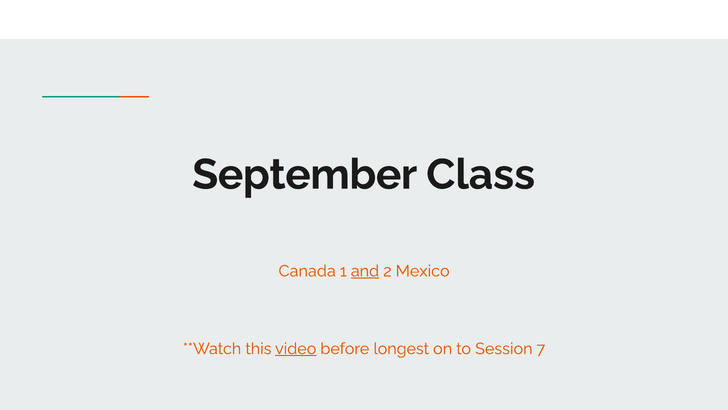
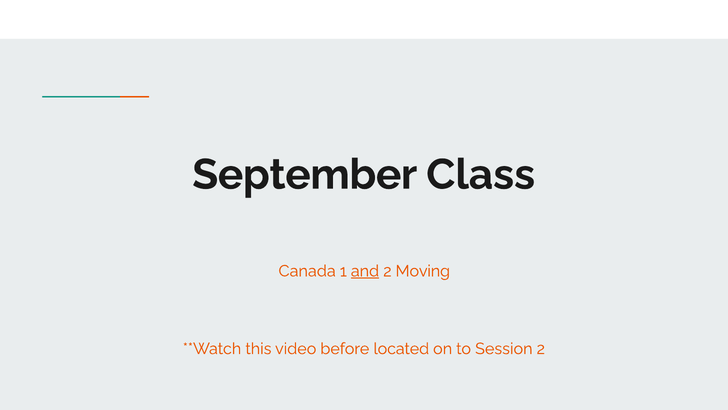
Mexico: Mexico -> Moving (423, 271)
video underline: present -> none (296, 348)
longest: longest -> located (401, 348)
Session 7: 7 -> 2 (541, 348)
